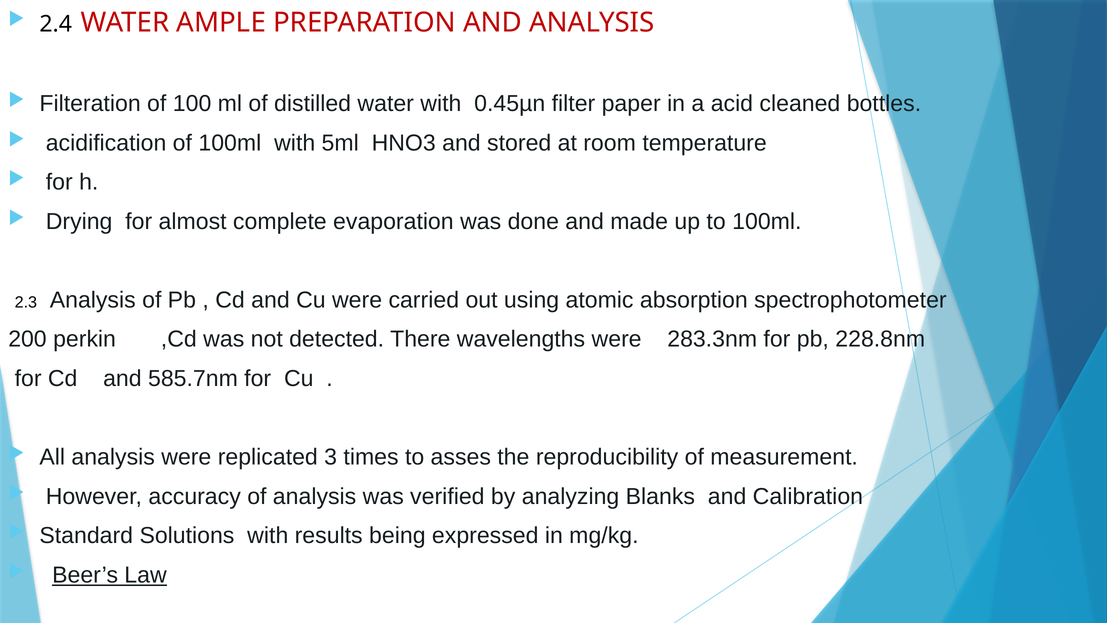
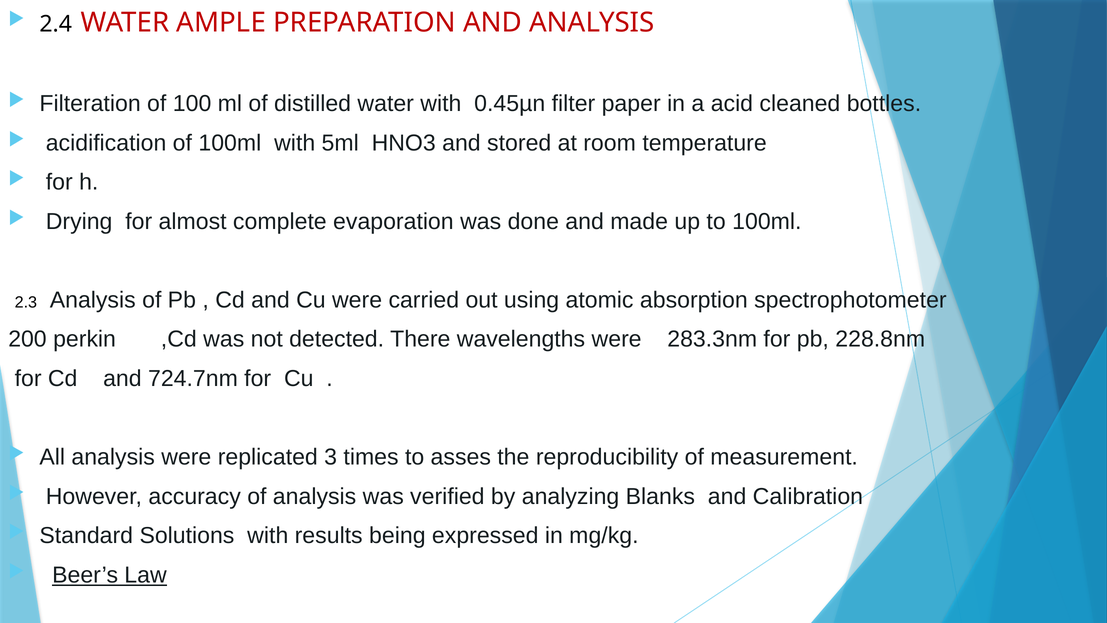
585.7nm: 585.7nm -> 724.7nm (193, 378)
